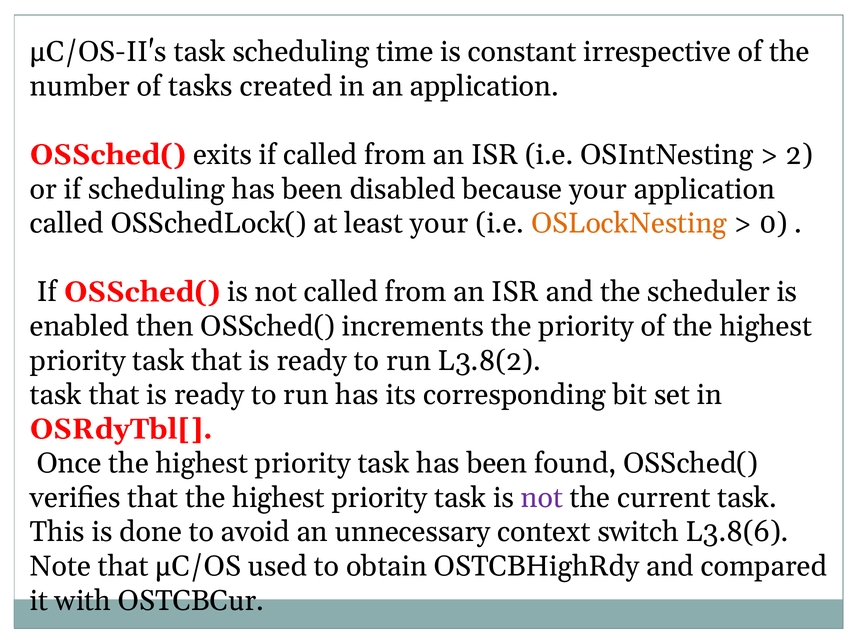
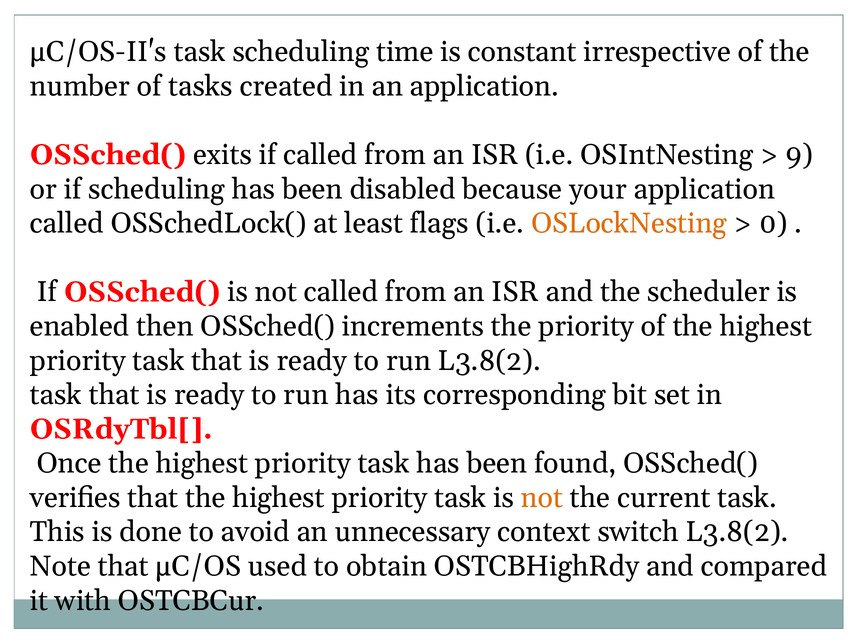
2: 2 -> 9 (799, 155)
least your: your -> flags (439, 224)
not colour: purple -> orange (542, 498)
switch L3.8(6: L3.8(6 -> L3.8(2 (737, 532)
